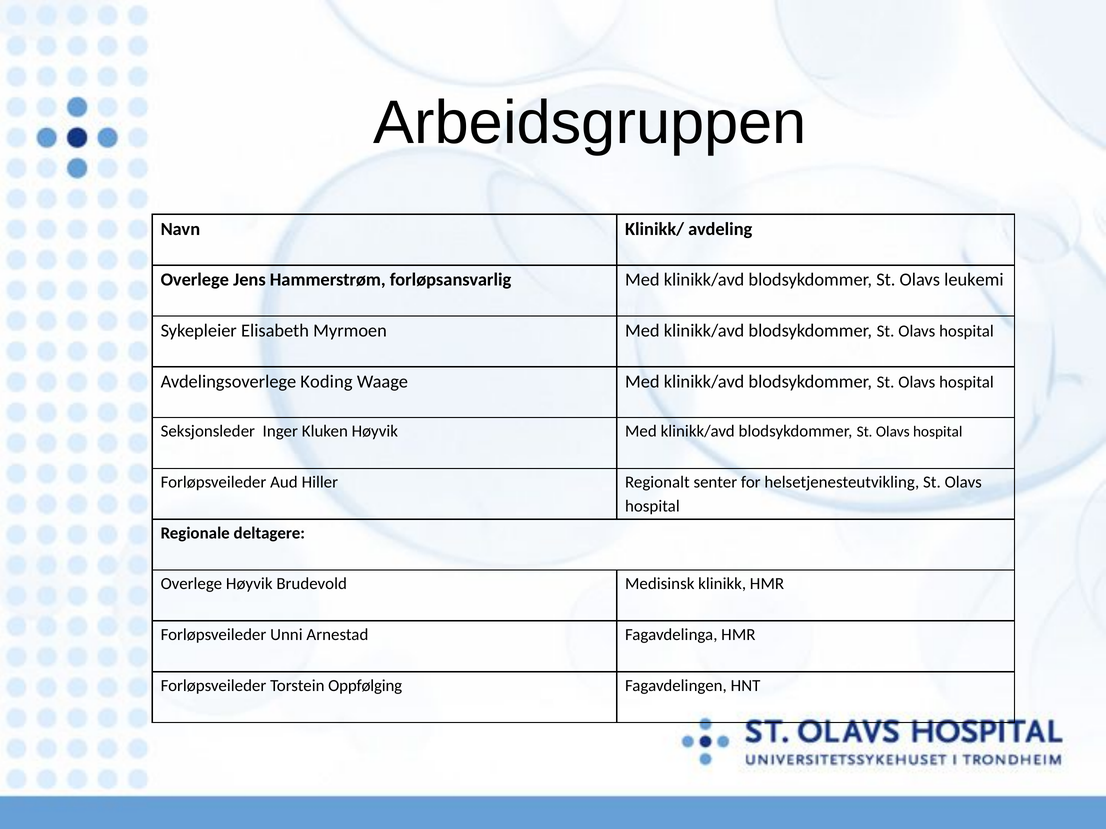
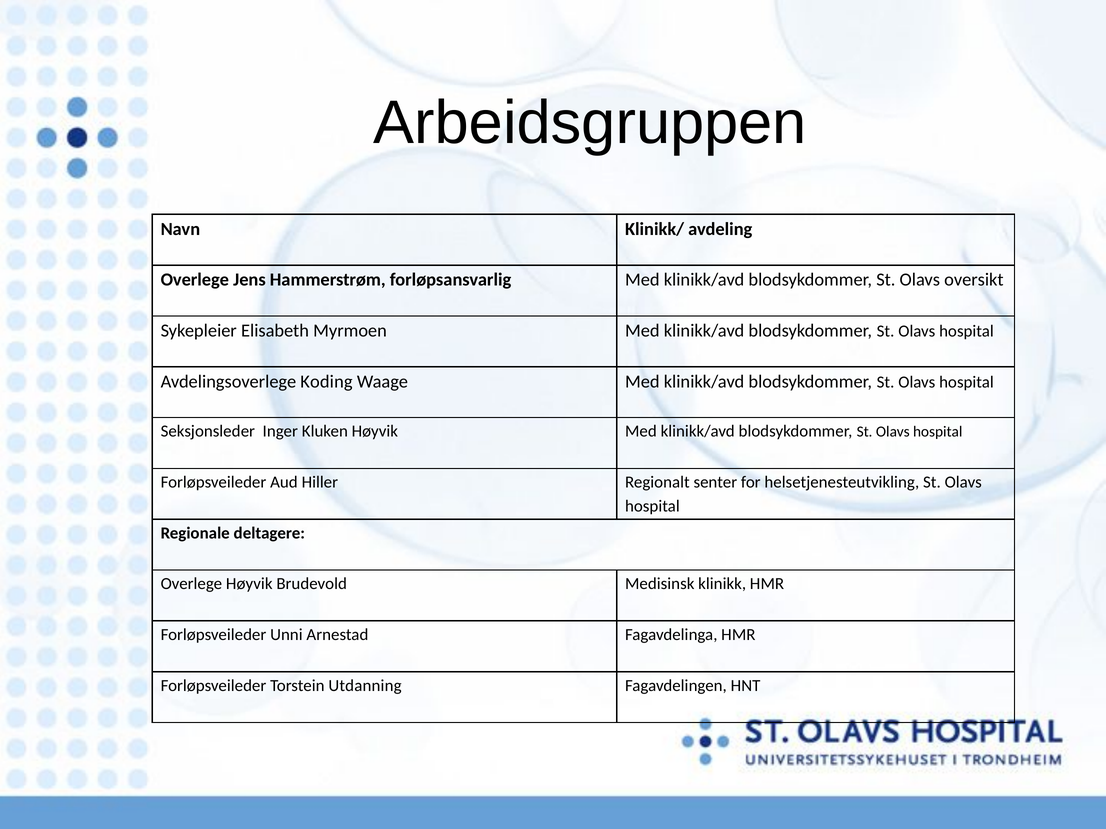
leukemi: leukemi -> oversikt (974, 280)
Oppfølging: Oppfølging -> Utdanning (365, 686)
